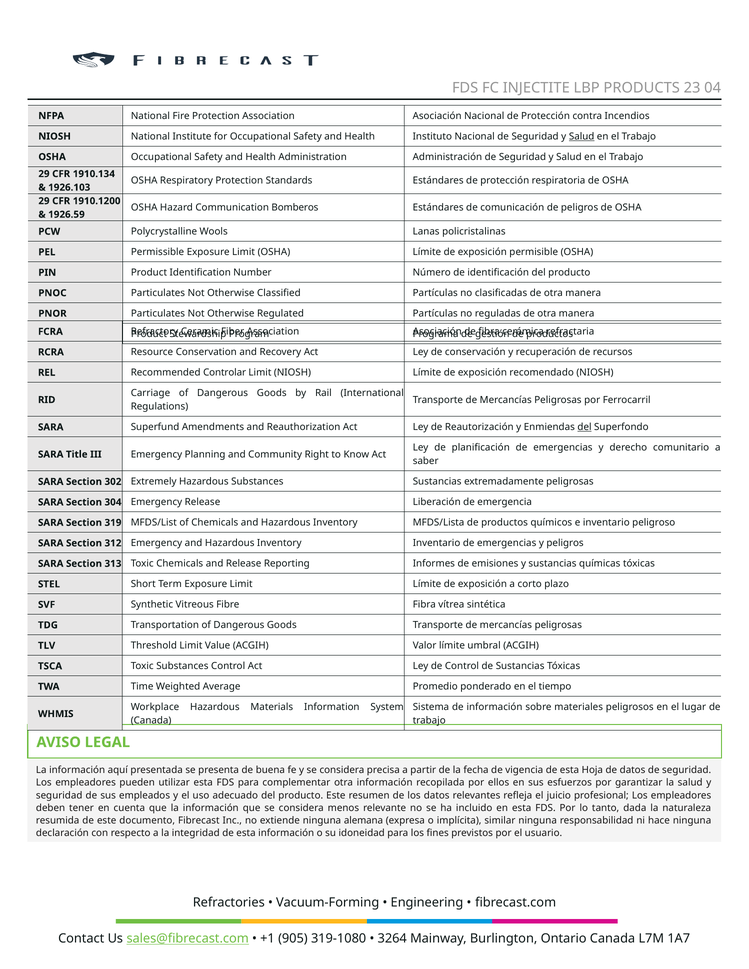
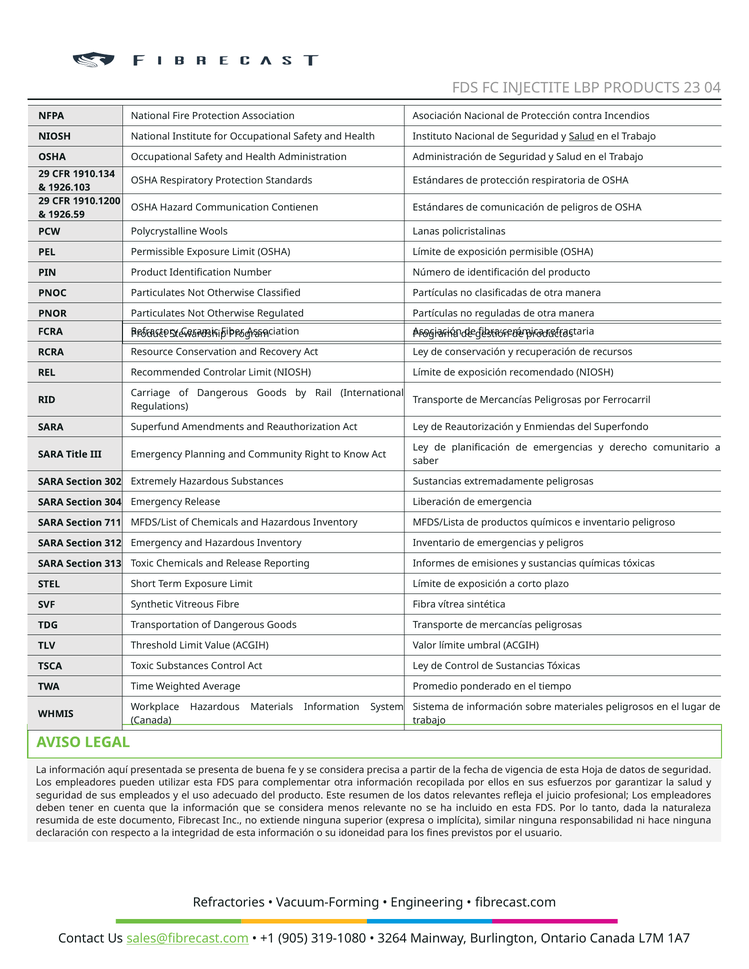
Bomberos: Bomberos -> Contienen (295, 208)
del underline: present -> none (585, 427)
319: 319 -> 711 (113, 523)
alemana: alemana -> superior (363, 821)
